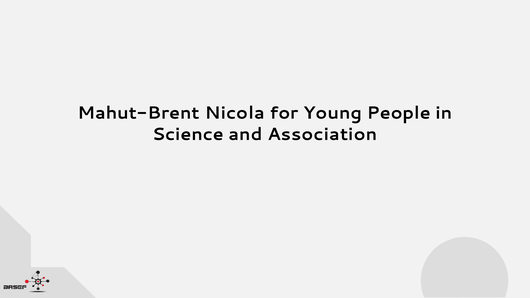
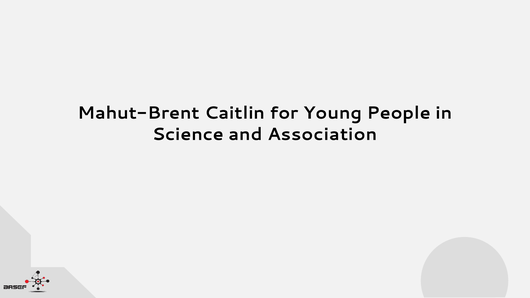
Nicola: Nicola -> Caitlin (235, 113)
